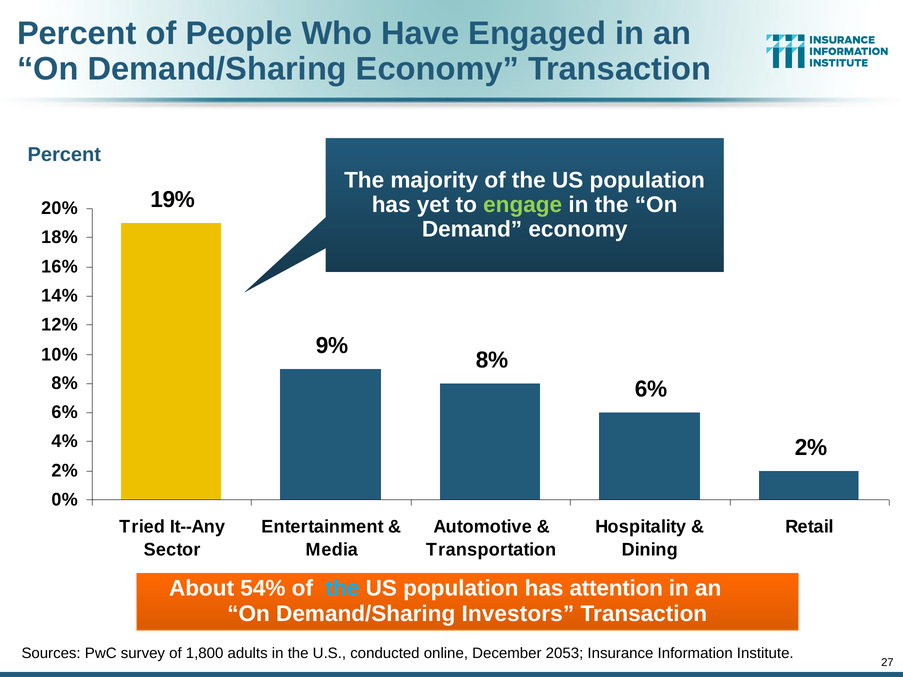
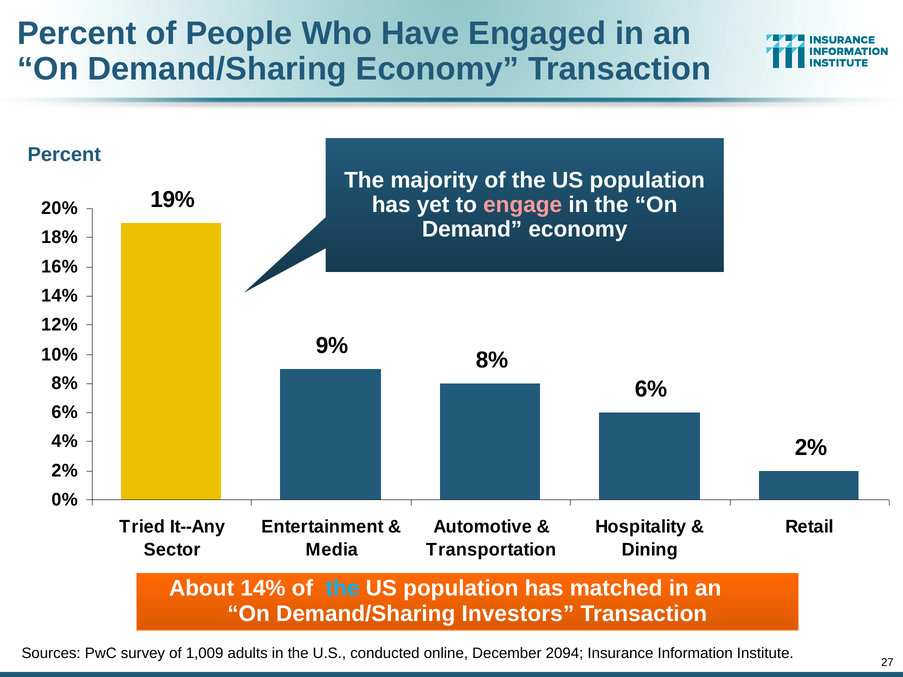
engage colour: light green -> pink (523, 205)
About 54%: 54% -> 14% (263, 588)
attention: attention -> matched (616, 588)
1,800: 1,800 -> 1,009 (205, 653)
2053: 2053 -> 2094 (564, 653)
